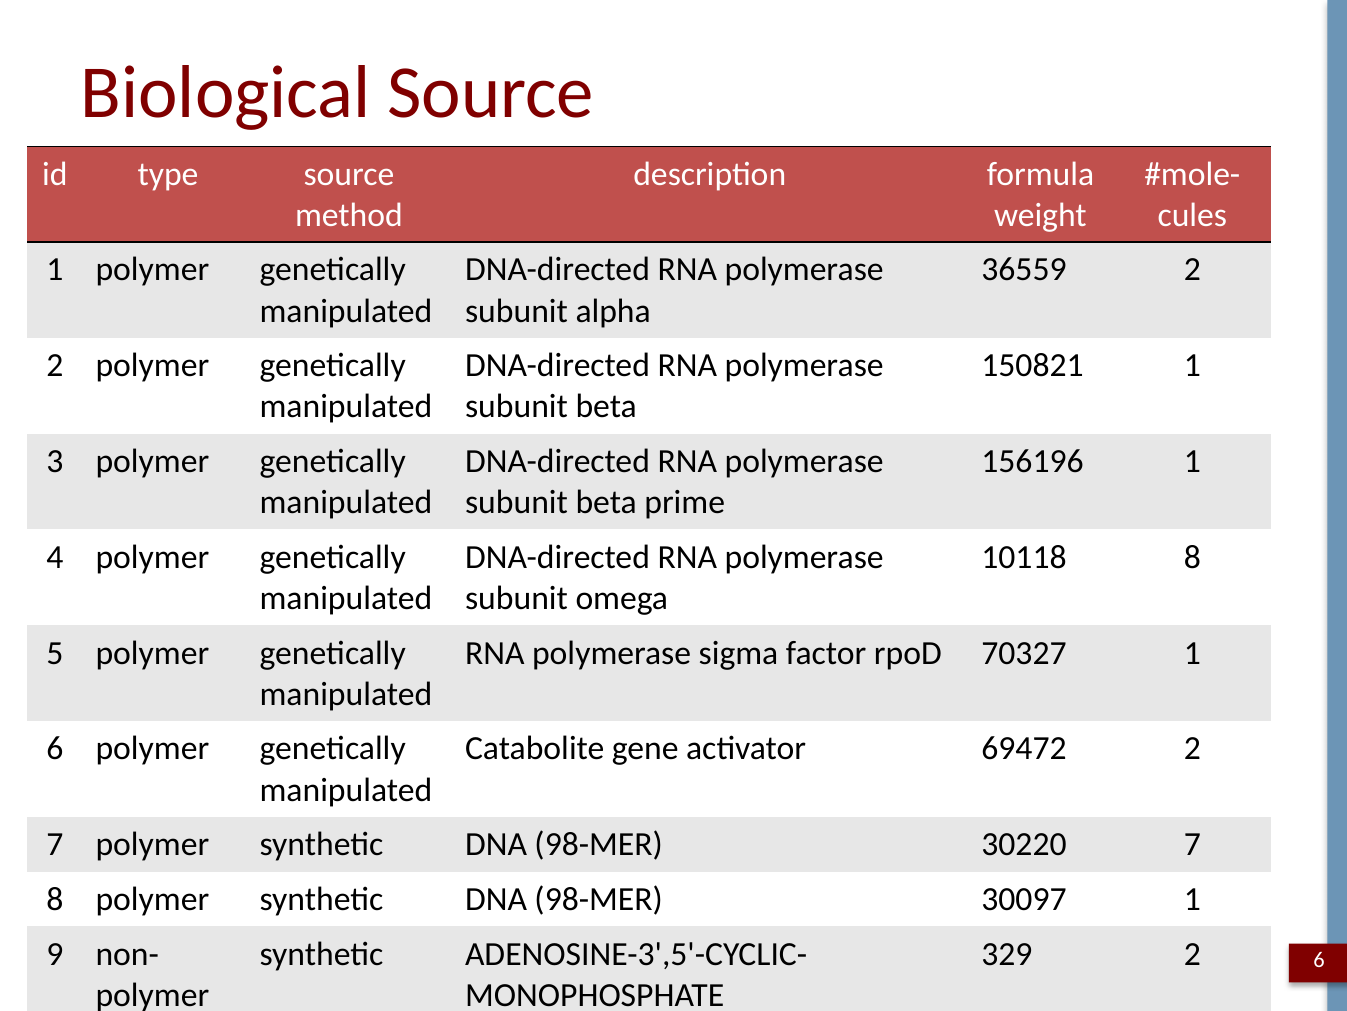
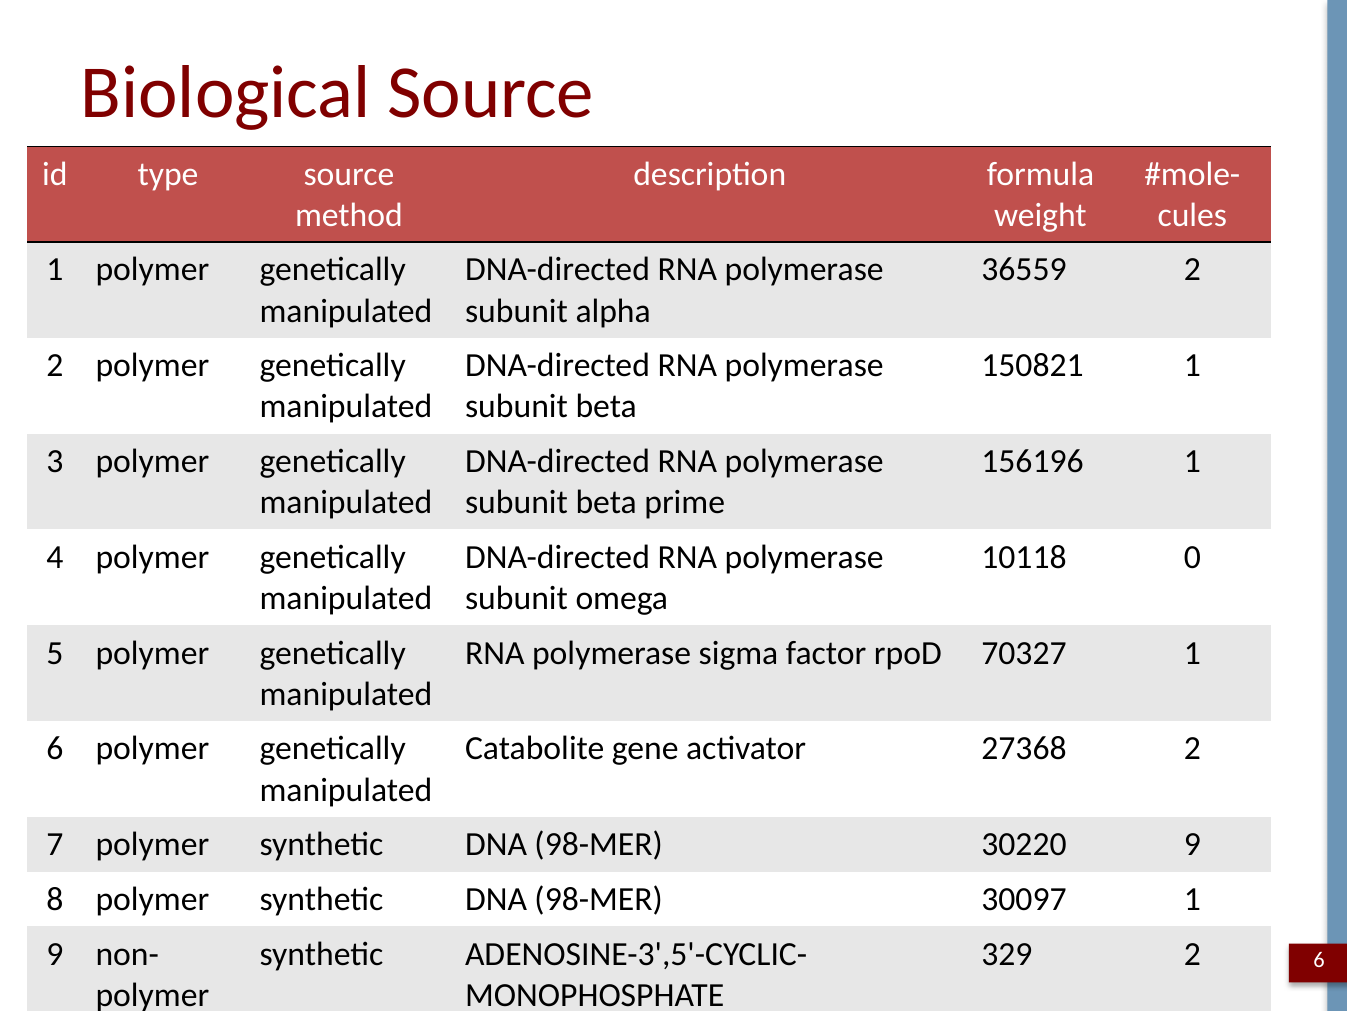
10118 8: 8 -> 0 (1192, 557)
69472: 69472 -> 27368 (1024, 748)
30220 7: 7 -> 9 (1192, 844)
